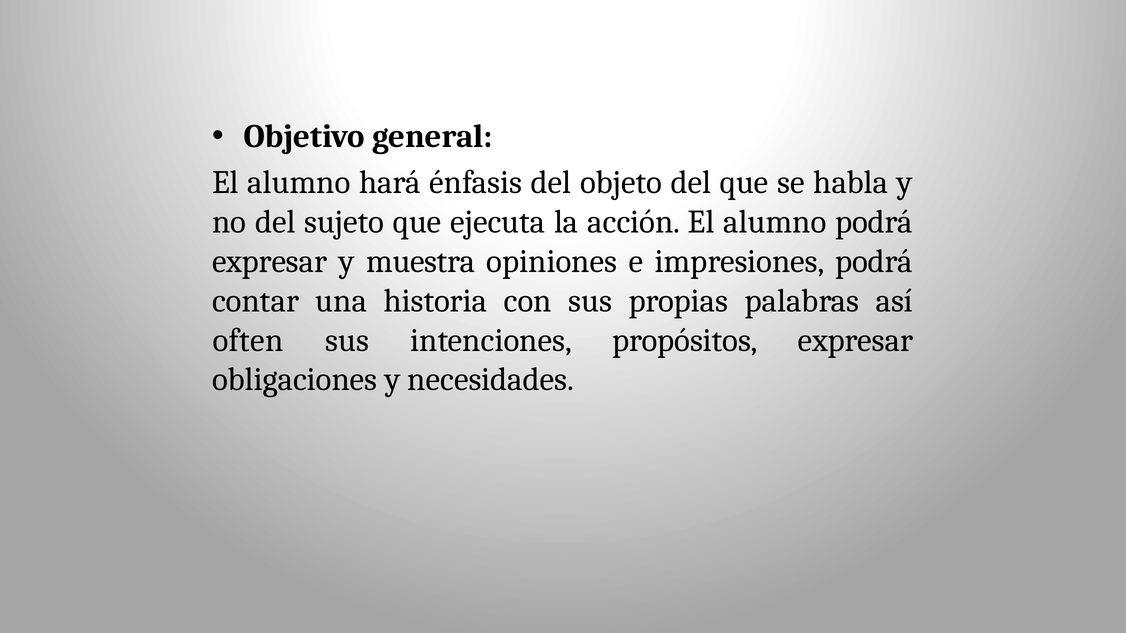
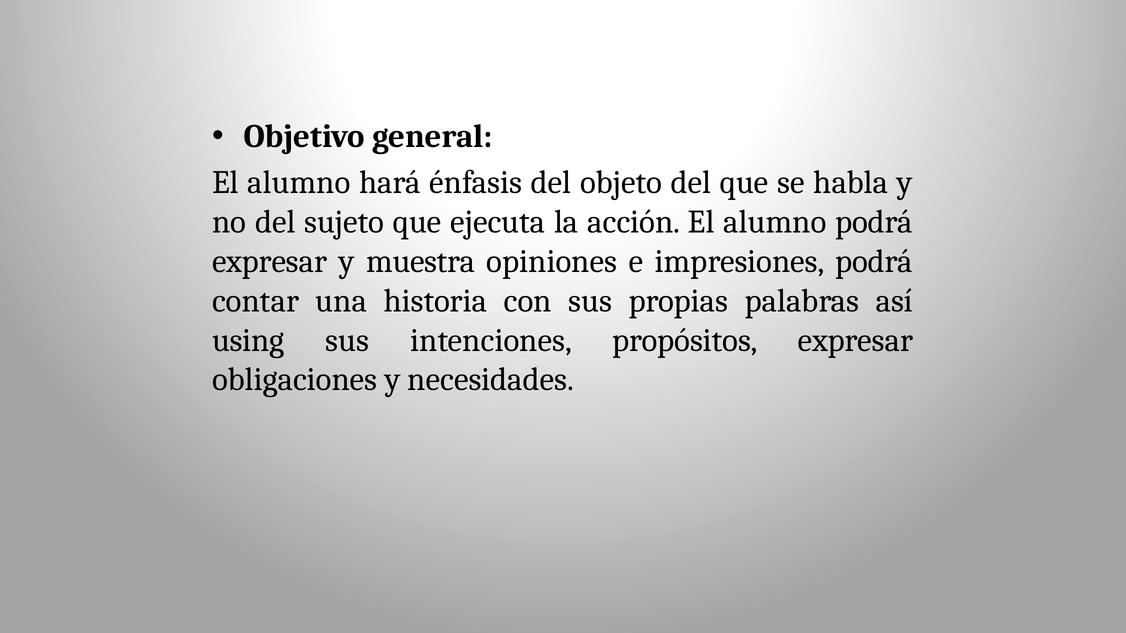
often: often -> using (248, 340)
